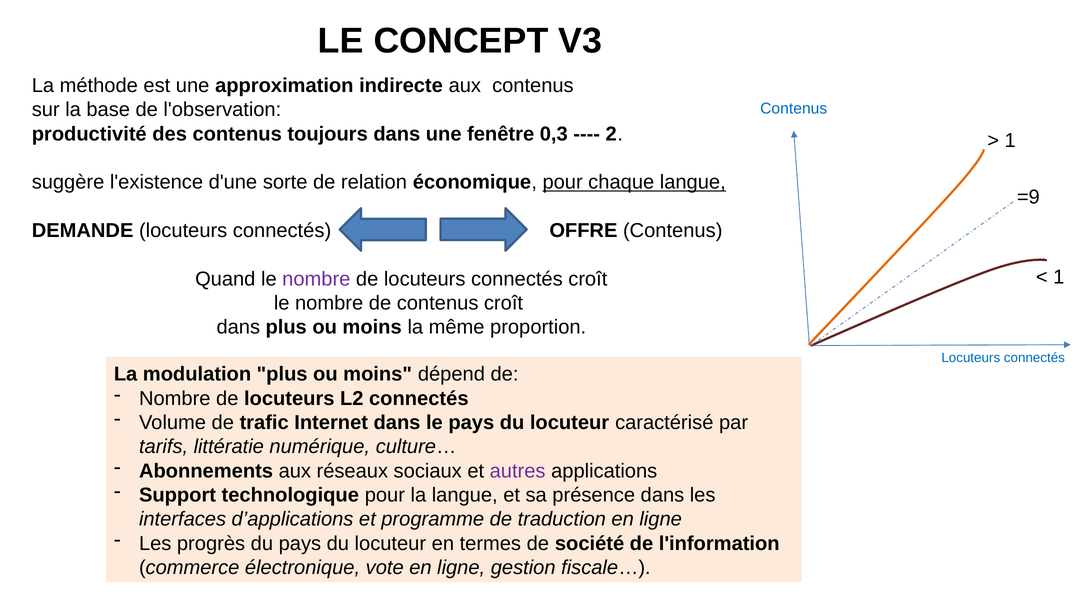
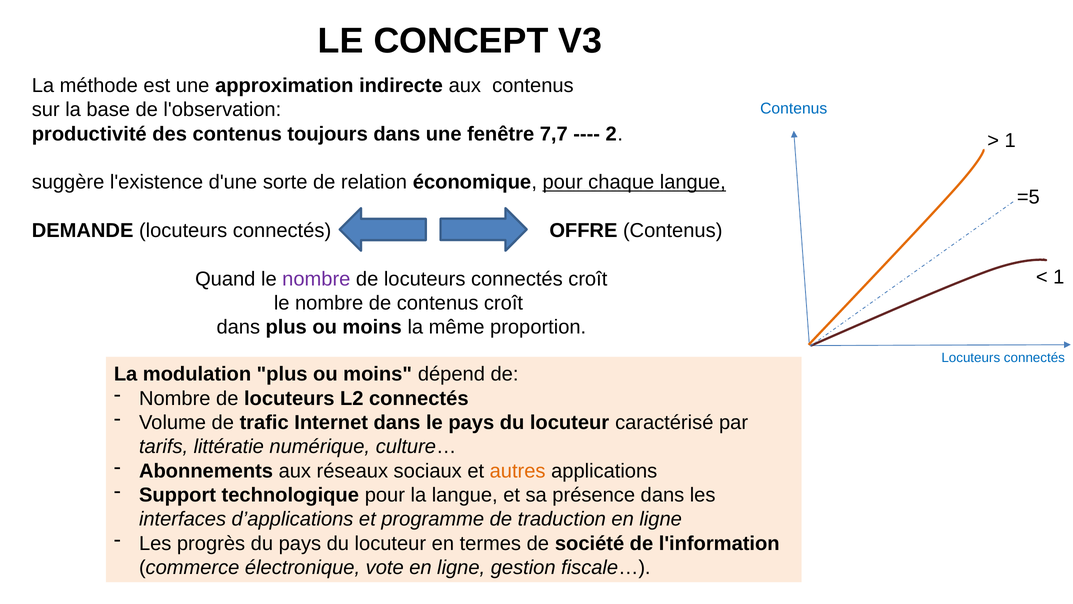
0,3: 0,3 -> 7,7 (554, 134)
=9: =9 -> =5 (1028, 197)
autres colour: purple -> orange (518, 471)
